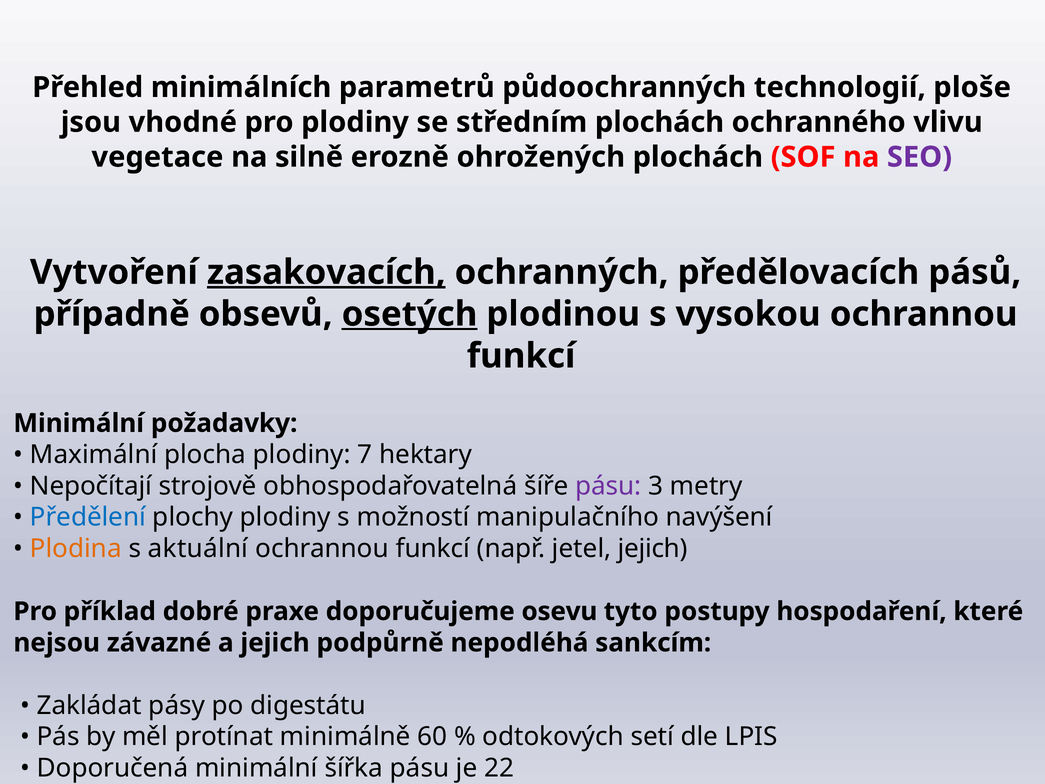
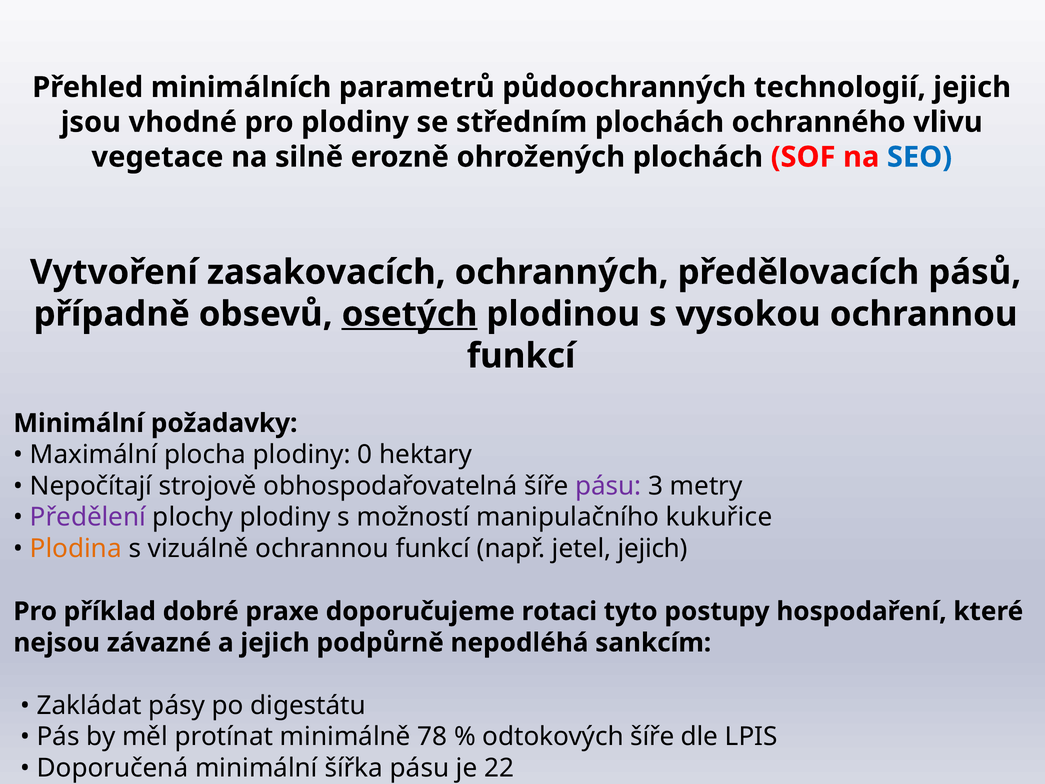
technologií ploše: ploše -> jejich (972, 87)
SEO colour: purple -> blue (919, 157)
zasakovacích underline: present -> none (326, 272)
7: 7 -> 0 (365, 454)
Předělení colour: blue -> purple (88, 517)
navýšení: navýšení -> kukuřice (719, 517)
aktuální: aktuální -> vizuálně (198, 549)
osevu: osevu -> rotaci (559, 611)
60: 60 -> 78 (432, 737)
odtokových setí: setí -> šíře (652, 737)
